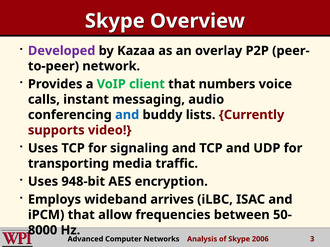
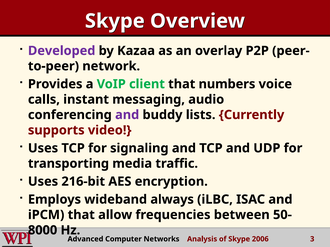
and colour: blue -> purple (127, 115)
948-bit: 948-bit -> 216-bit (83, 182)
arrives: arrives -> always (172, 200)
